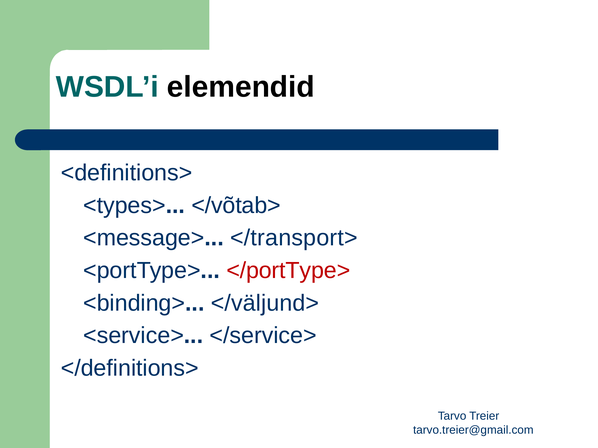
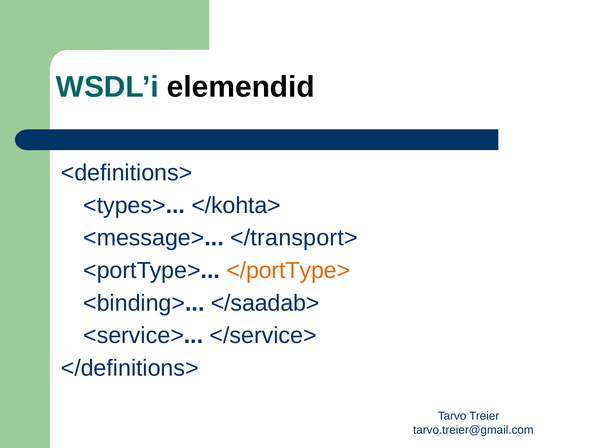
</võtab>: </võtab> -> </kohta> (236, 206)
</portType> colour: red -> orange (288, 271)
</väljund>: </väljund> -> </saadab> (265, 303)
